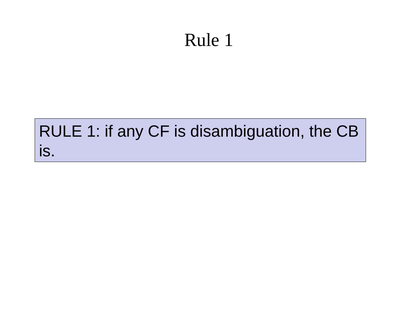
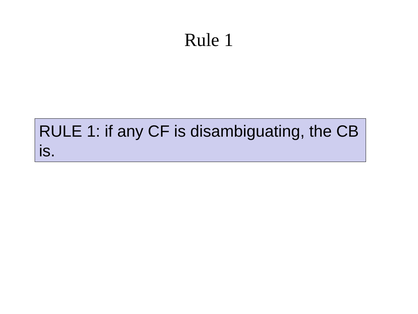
disambiguation: disambiguation -> disambiguating (248, 131)
